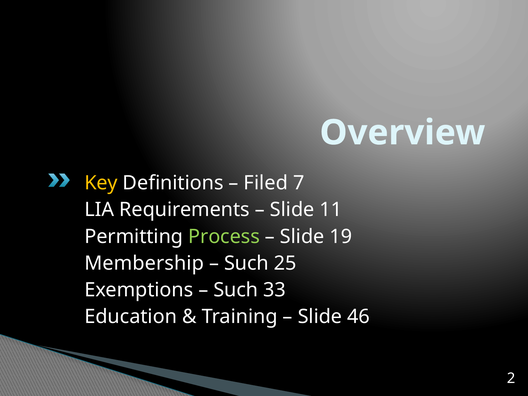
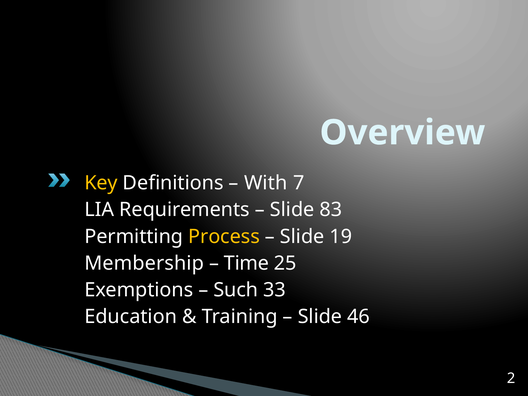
Filed: Filed -> With (266, 183)
11: 11 -> 83 (331, 210)
Process colour: light green -> yellow (224, 236)
Such: Such -> Time (247, 263)
